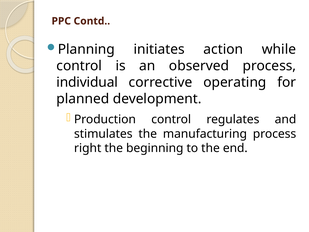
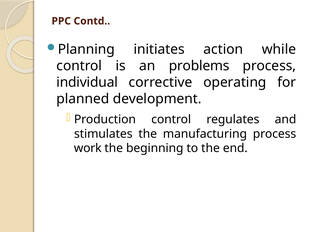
observed: observed -> problems (199, 66)
right: right -> work (88, 148)
